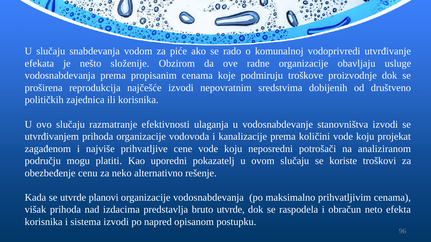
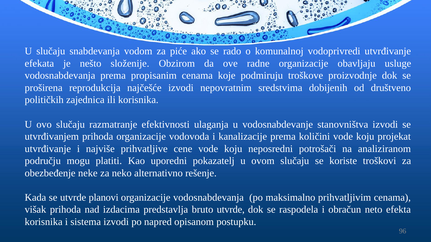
zagađenom: zagađenom -> utvrđivanje (48, 149)
cenu: cenu -> neke (88, 173)
